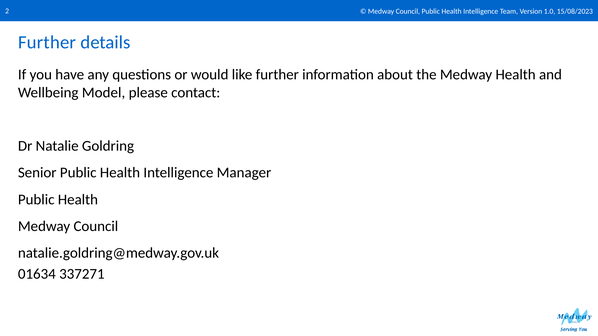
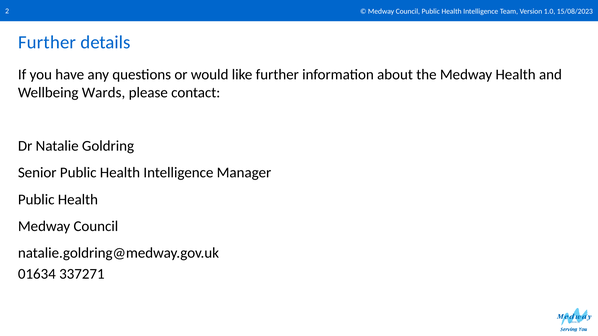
Model: Model -> Wards (104, 93)
